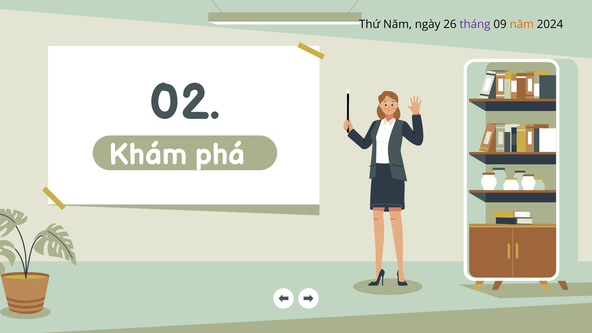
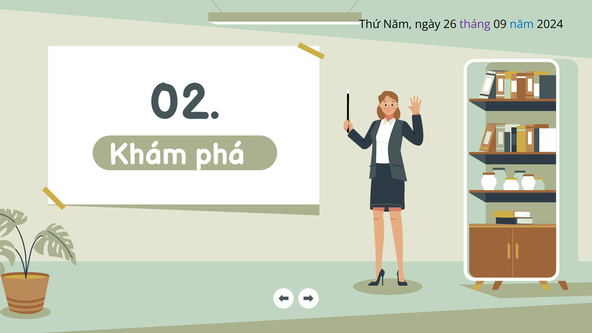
năm colour: orange -> blue (522, 24)
